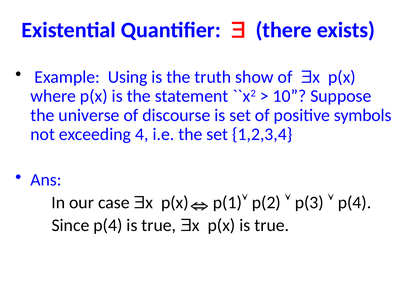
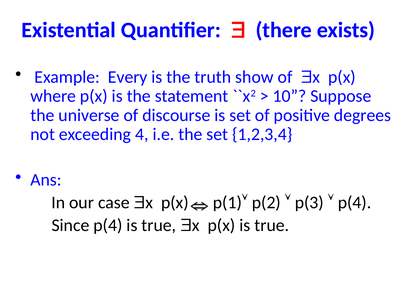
Using: Using -> Every (128, 77)
symbols: symbols -> degrees (363, 115)
